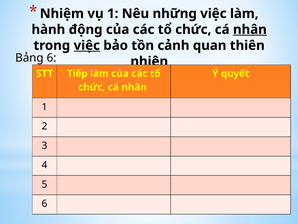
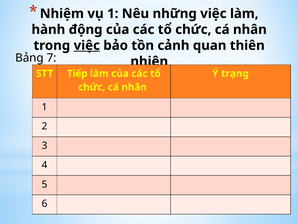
nhân underline: present -> none (250, 29)
Bảng 6: 6 -> 7 (51, 58)
quyết: quyết -> trạng (235, 73)
